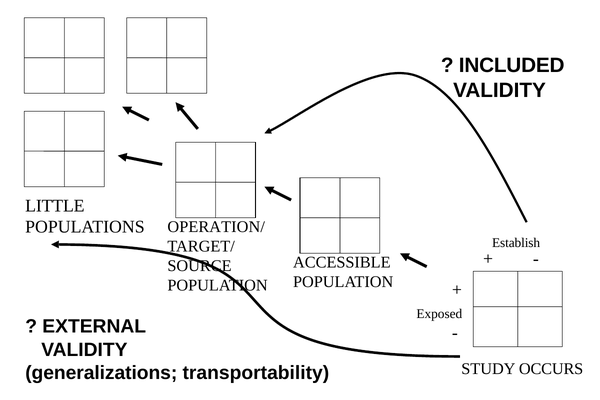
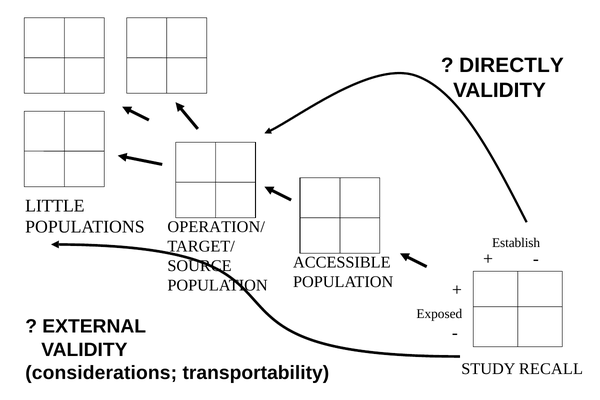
INCLUDED: INCLUDED -> DIRECTLY (511, 65)
OCCURS: OCCURS -> RECALL (551, 369)
generalizations: generalizations -> considerations (101, 373)
